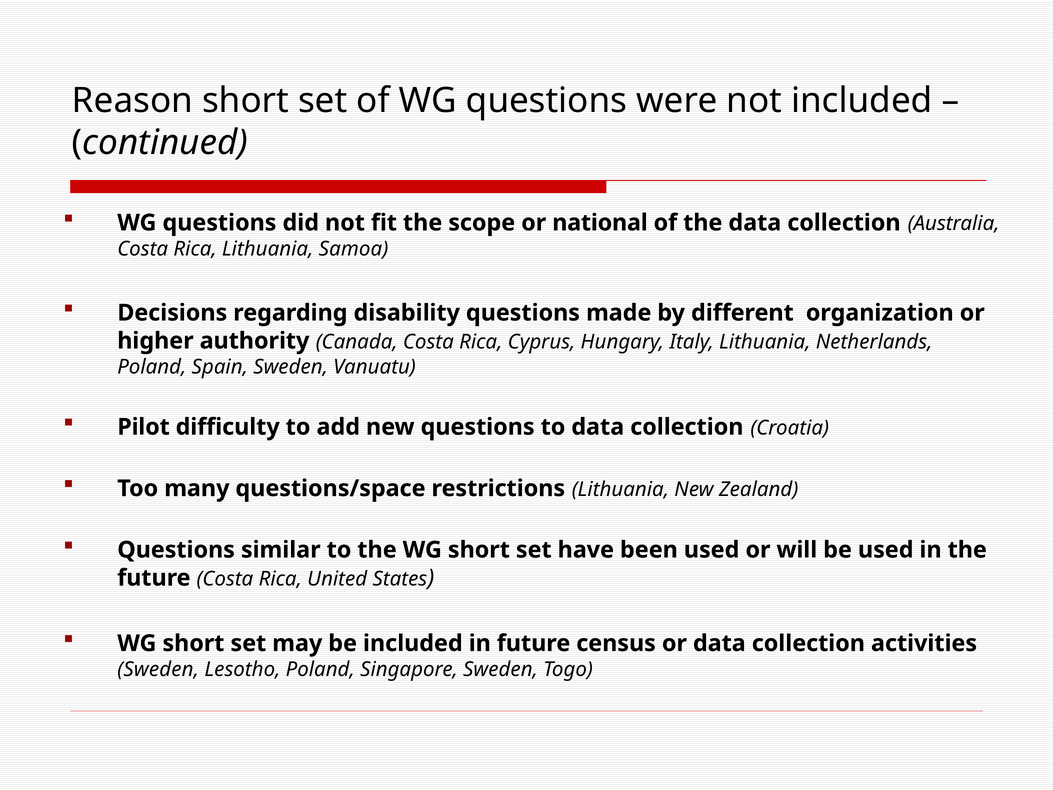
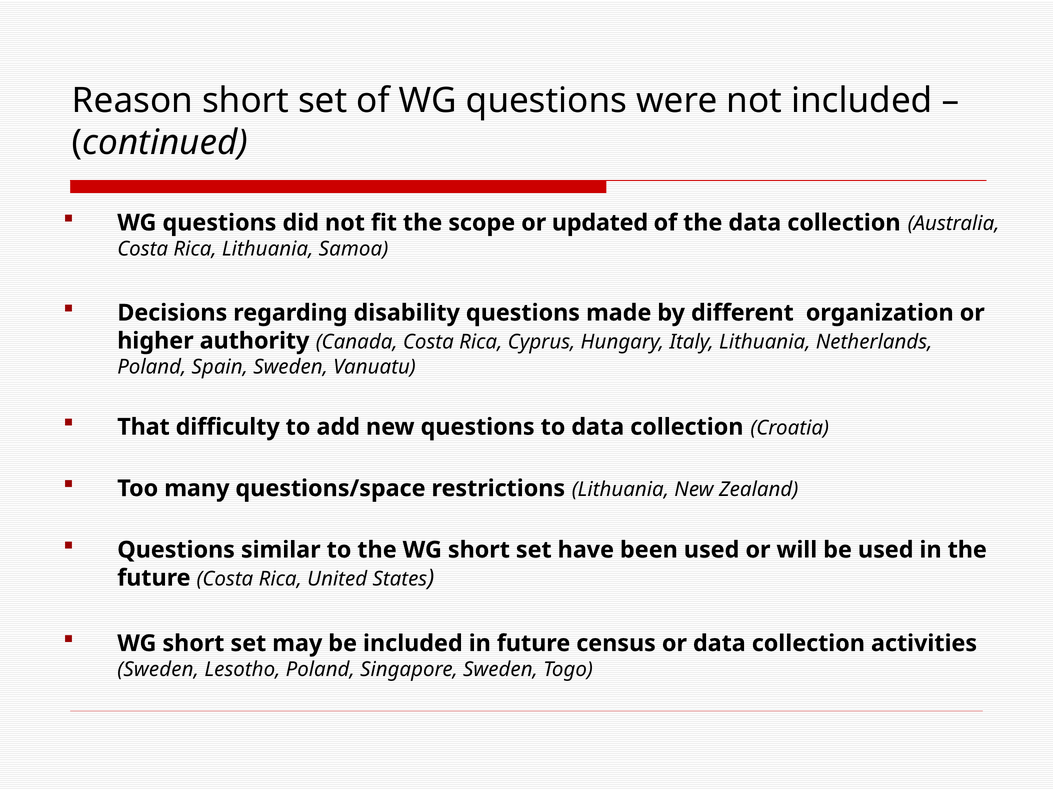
national: national -> updated (600, 223)
Pilot: Pilot -> That (143, 427)
